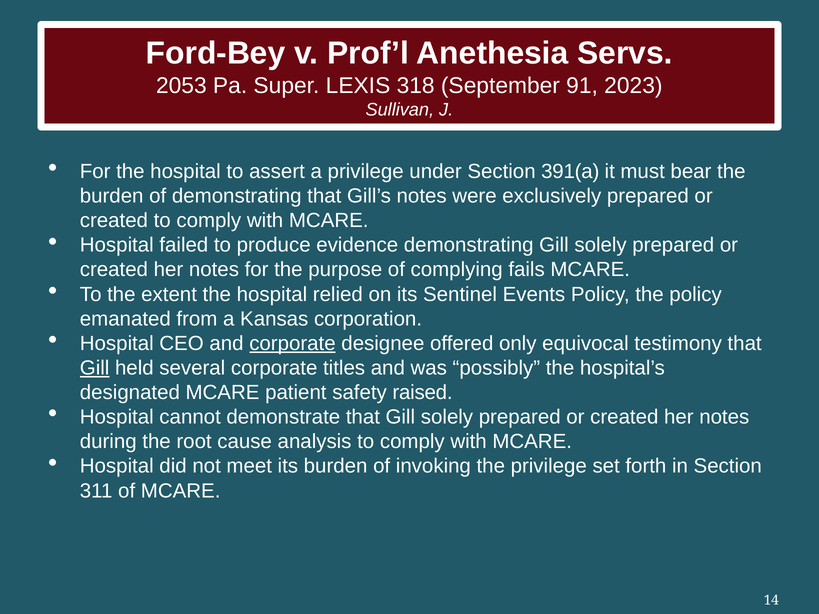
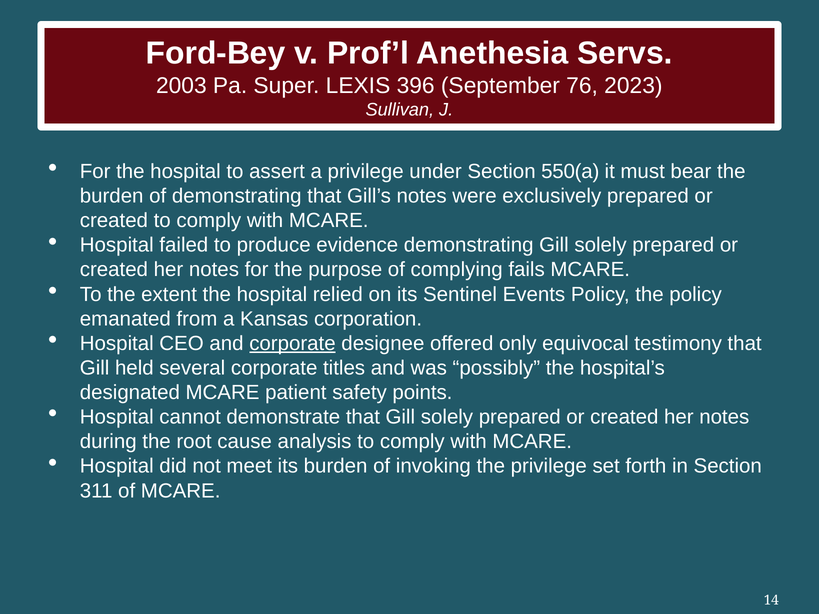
2053: 2053 -> 2003 (181, 86)
318: 318 -> 396 (416, 86)
91: 91 -> 76 (582, 86)
391(a: 391(a -> 550(a (570, 172)
Gill underline: present -> none (95, 368)
raised: raised -> points (422, 393)
